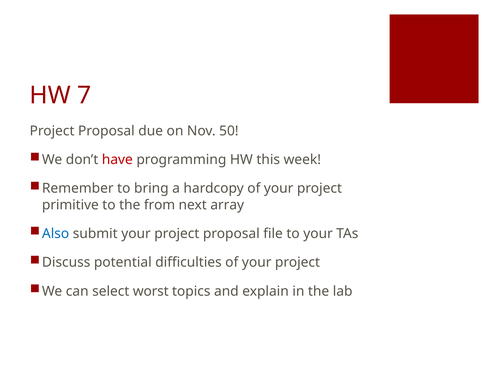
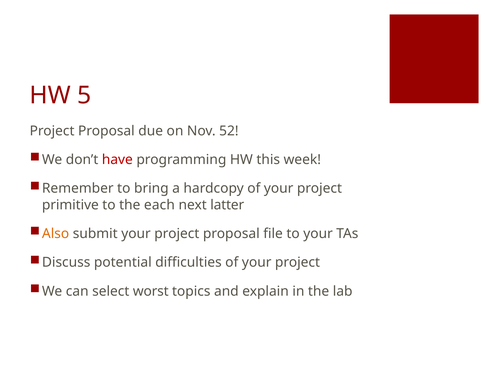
7: 7 -> 5 (84, 96)
50: 50 -> 52 (229, 131)
from: from -> each (159, 205)
array: array -> latter (227, 205)
Also colour: blue -> orange (56, 234)
